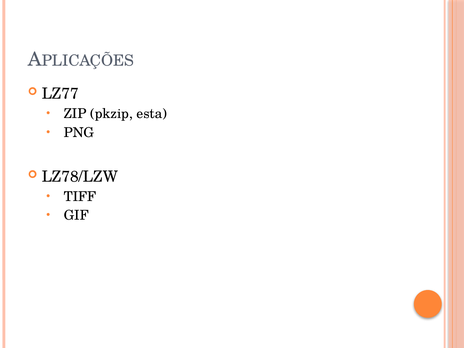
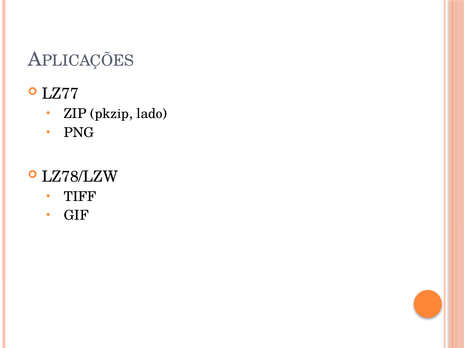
esta: esta -> lado (152, 114)
